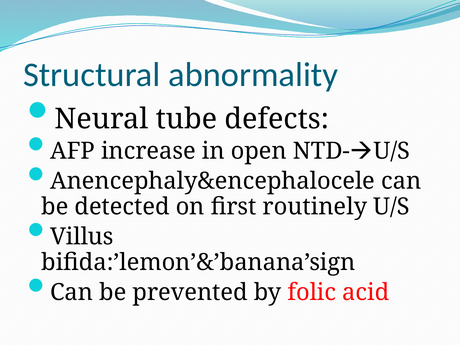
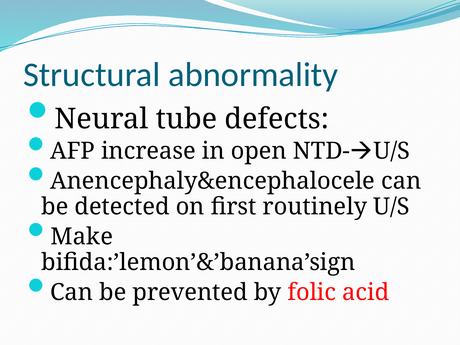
Villus: Villus -> Make (82, 237)
